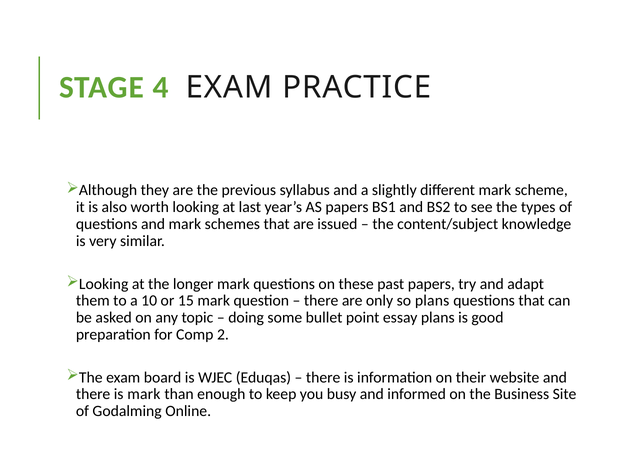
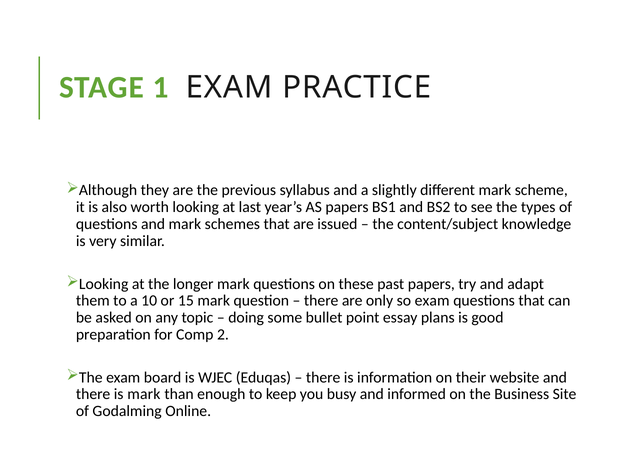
4: 4 -> 1 (161, 87)
so plans: plans -> exam (432, 301)
